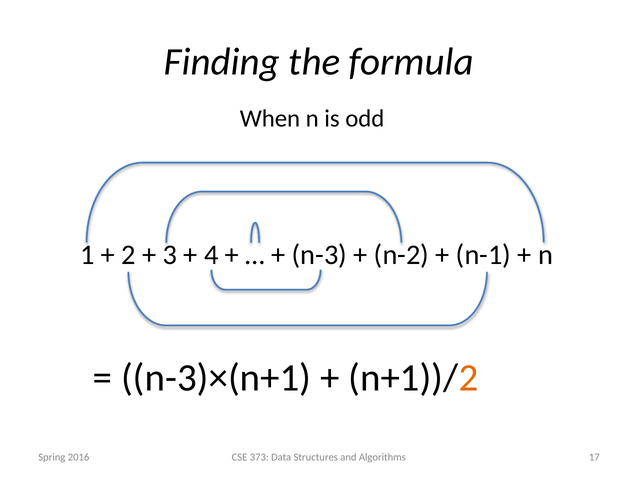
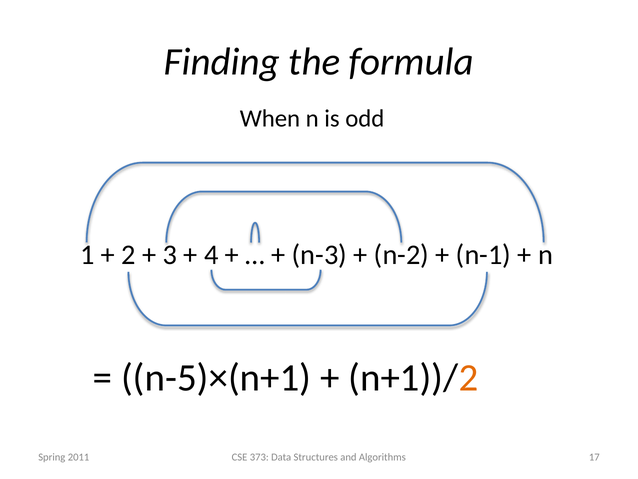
n-3)×(n+1: n-3)×(n+1 -> n-5)×(n+1 (216, 378)
2016: 2016 -> 2011 (79, 457)
